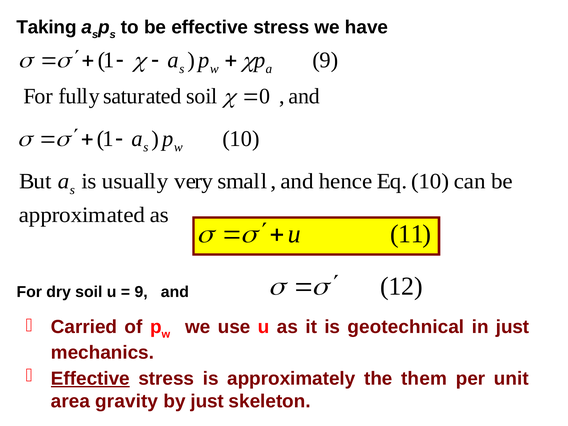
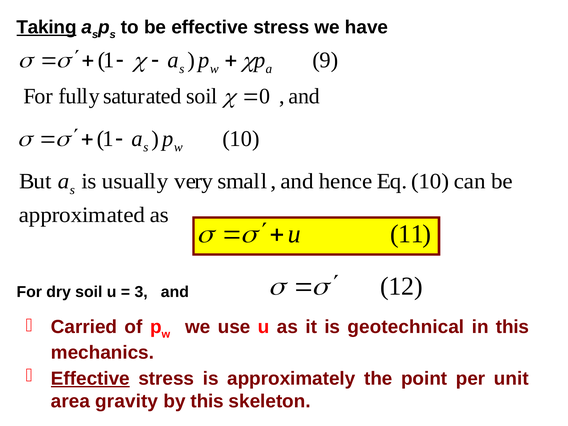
Taking underline: none -> present (47, 27)
9: 9 -> 3 (141, 292)
in just: just -> this (512, 327)
them: them -> point (424, 378)
by just: just -> this (207, 401)
